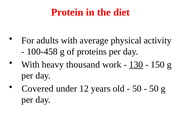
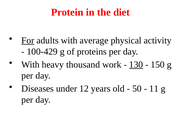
For underline: none -> present (28, 40)
100-458: 100-458 -> 100-429 (42, 51)
Covered: Covered -> Diseases (38, 88)
50: 50 -> 11 (154, 88)
